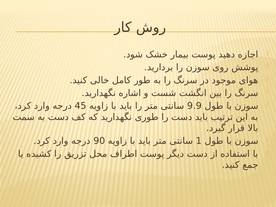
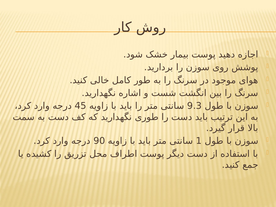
9.9: 9.9 -> 9.3 (194, 106)
